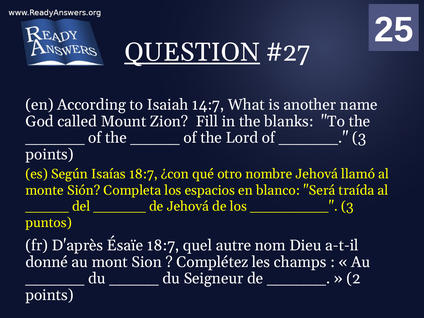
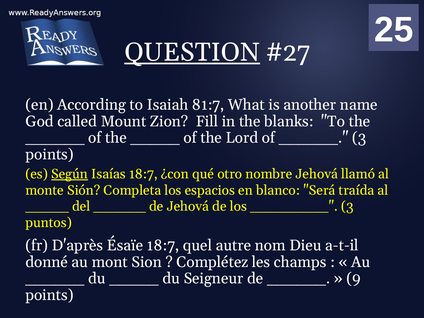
14:7: 14:7 -> 81:7 (208, 105)
Según underline: none -> present (70, 174)
2: 2 -> 9 (354, 279)
